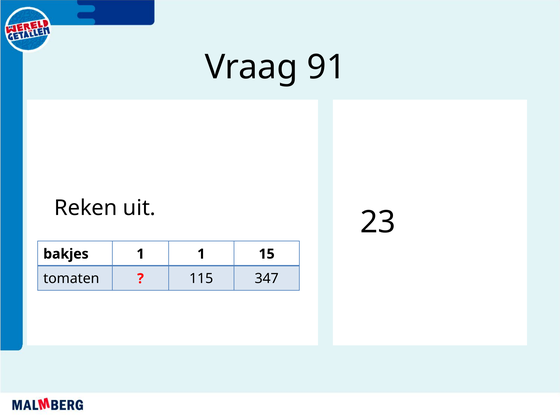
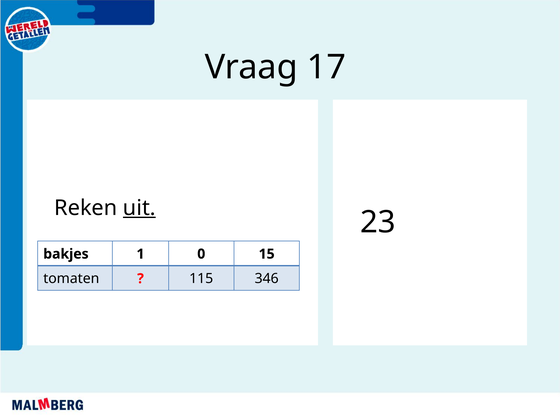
91: 91 -> 17 (326, 67)
uit underline: none -> present (139, 208)
1 1: 1 -> 0 (201, 254)
347: 347 -> 346 (267, 279)
